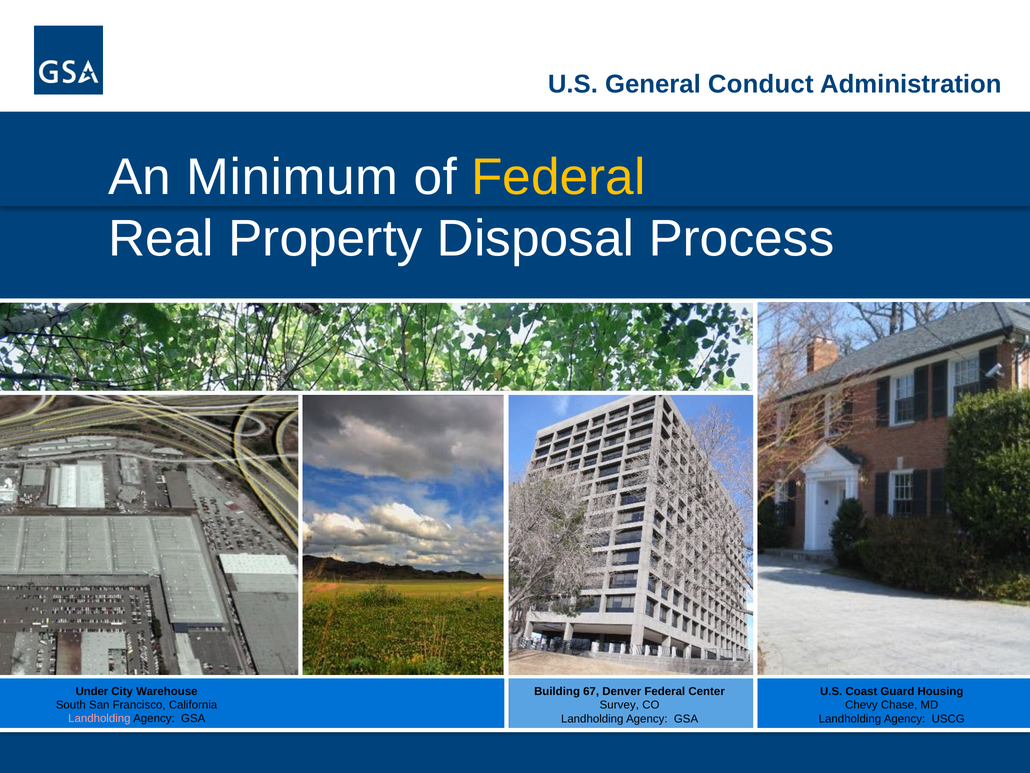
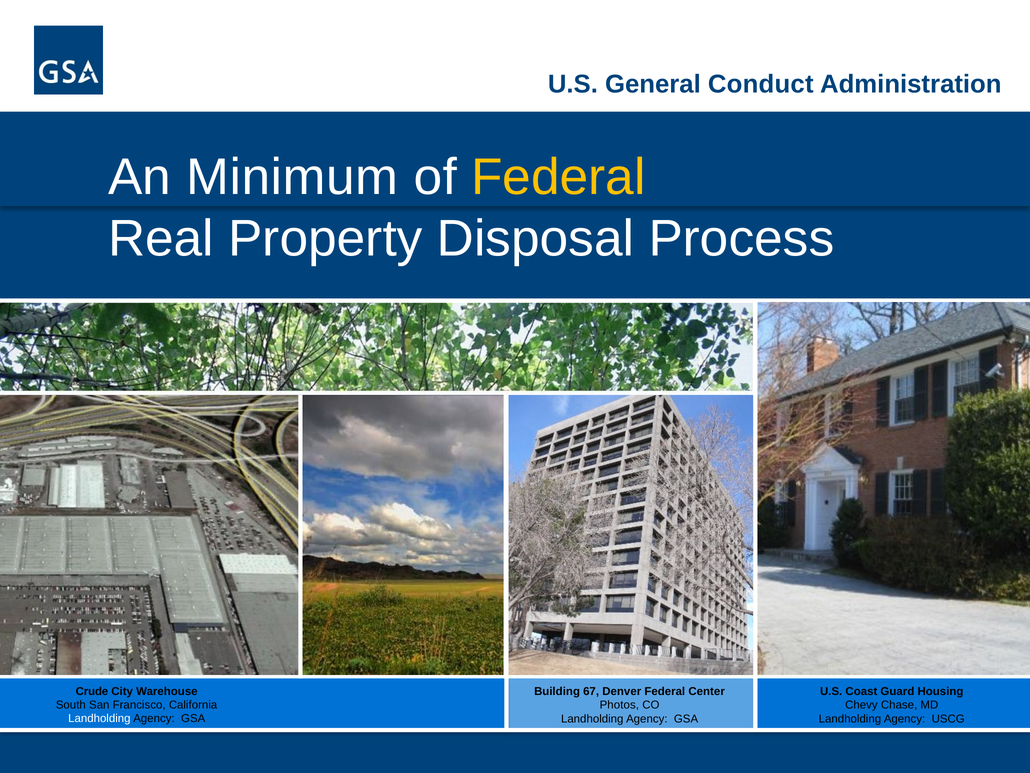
Under: Under -> Crude (92, 691)
Survey: Survey -> Photos (619, 705)
Landholding colour: pink -> white (99, 718)
